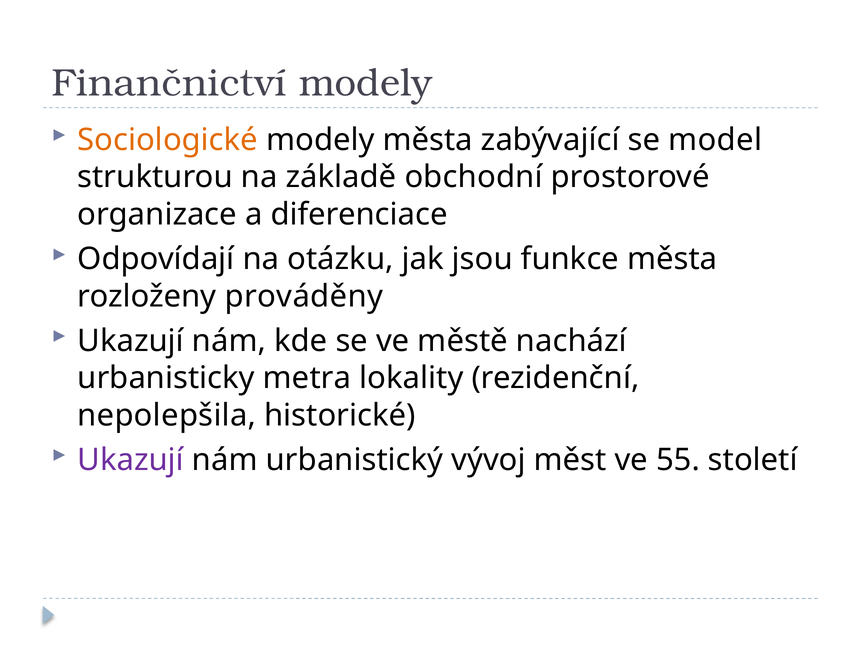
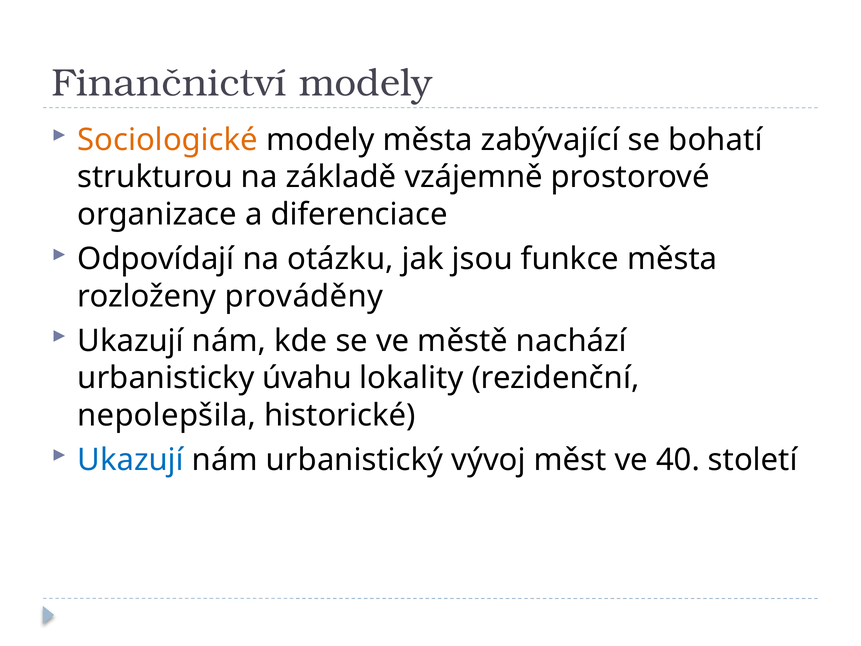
model: model -> bohatí (715, 140)
obchodní: obchodní -> vzájemně (474, 177)
metra: metra -> úvahu (307, 378)
Ukazují colour: purple -> blue (131, 460)
55: 55 -> 40 (678, 460)
